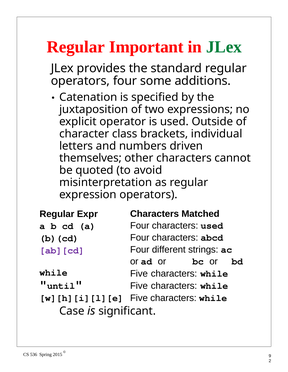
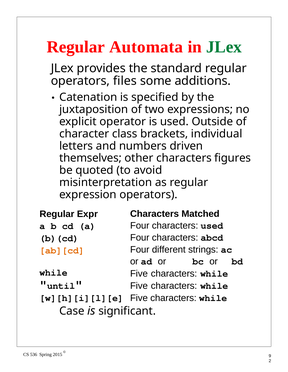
Important: Important -> Automata (146, 47)
operators four: four -> files (125, 81)
cannot: cannot -> figures (233, 158)
ab][cd colour: purple -> orange (62, 251)
